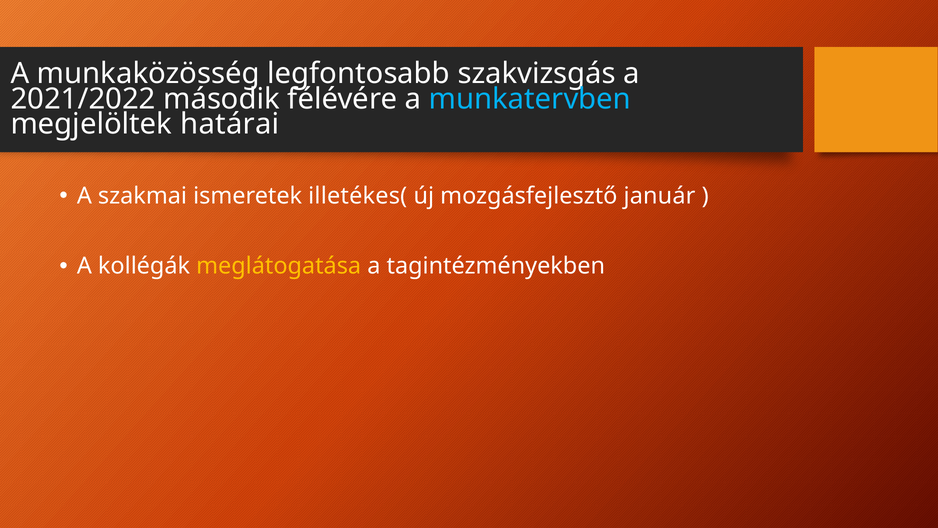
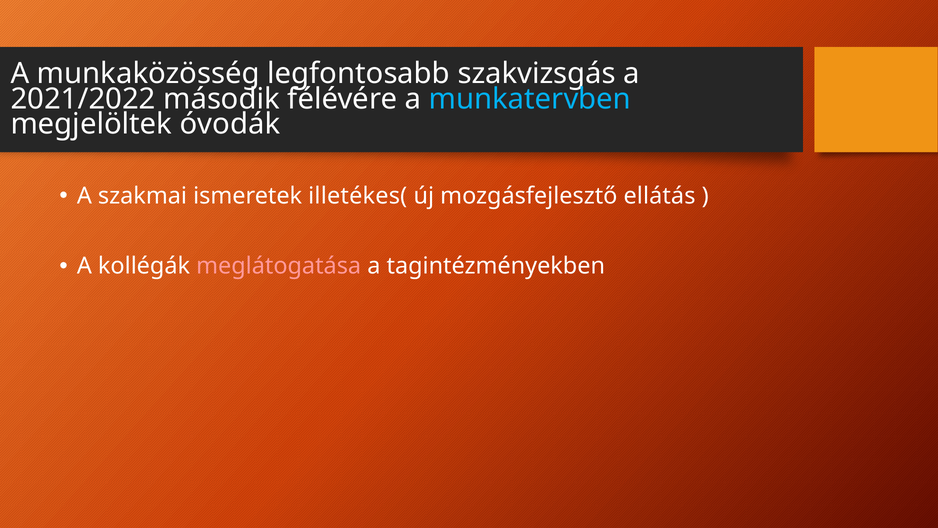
határai: határai -> óvodák (230, 124)
január: január -> ellátás (660, 196)
meglátogatása colour: yellow -> pink (279, 266)
